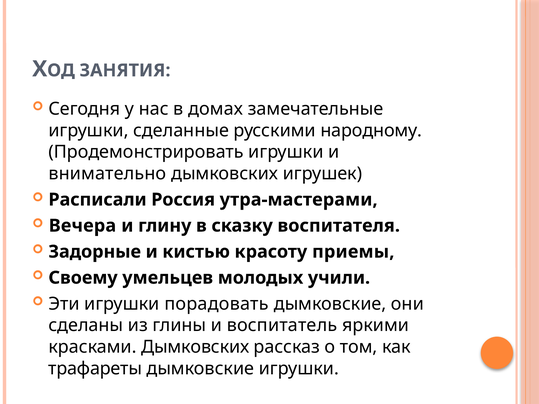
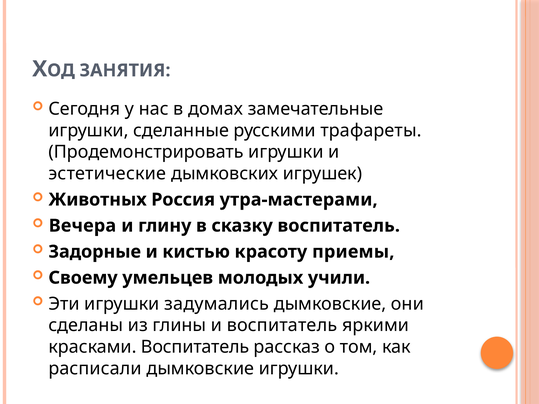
народному: народному -> трафареты (371, 131)
внимательно: внимательно -> эстетические (107, 174)
Расписали: Расписали -> Животных (98, 200)
сказку воспитателя: воспитателя -> воспитатель (339, 226)
порадовать: порадовать -> задумались (217, 304)
красками Дымковских: Дымковских -> Воспитатель (195, 347)
трафареты: трафареты -> расписали (95, 369)
